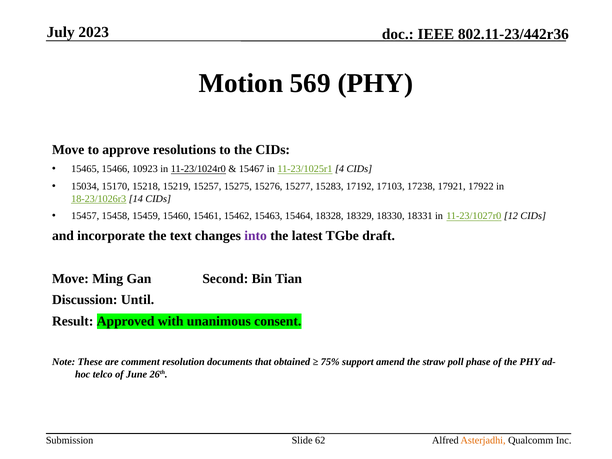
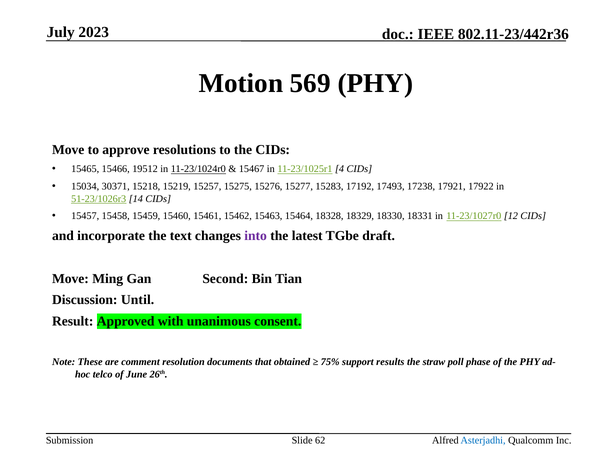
10923: 10923 -> 19512 (145, 169)
15170: 15170 -> 30371 (116, 186)
17103: 17103 -> 17493 (391, 186)
18-23/1026r3: 18-23/1026r3 -> 51-23/1026r3 (99, 199)
amend: amend -> results (390, 362)
Asterjadhi colour: orange -> blue (483, 440)
